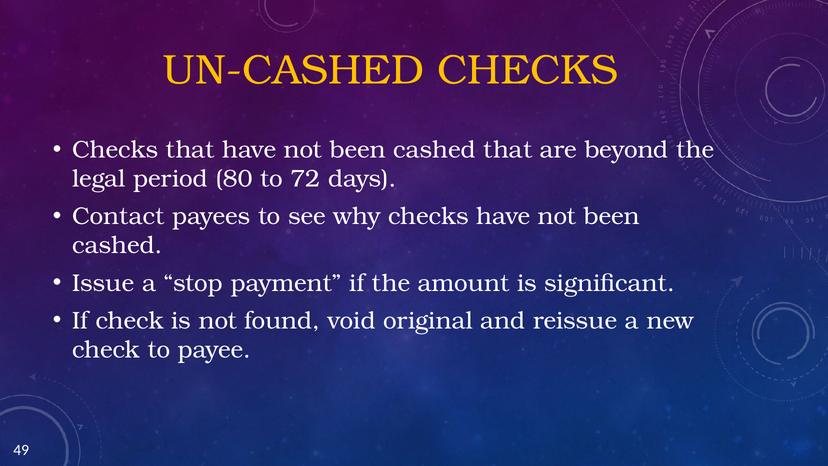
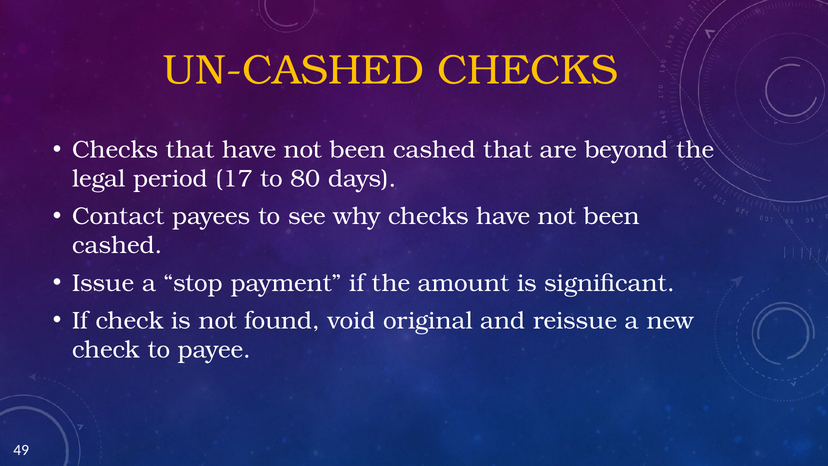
80: 80 -> 17 (234, 179)
72: 72 -> 80 (305, 179)
